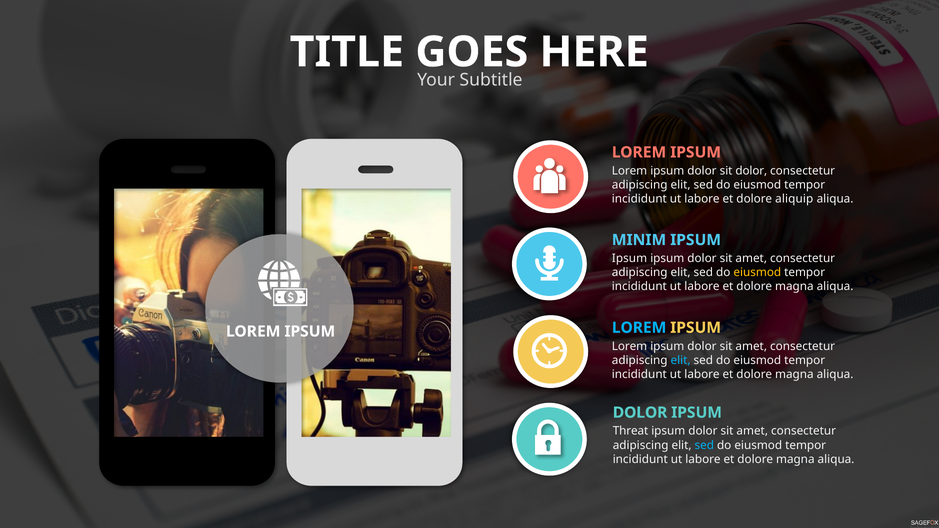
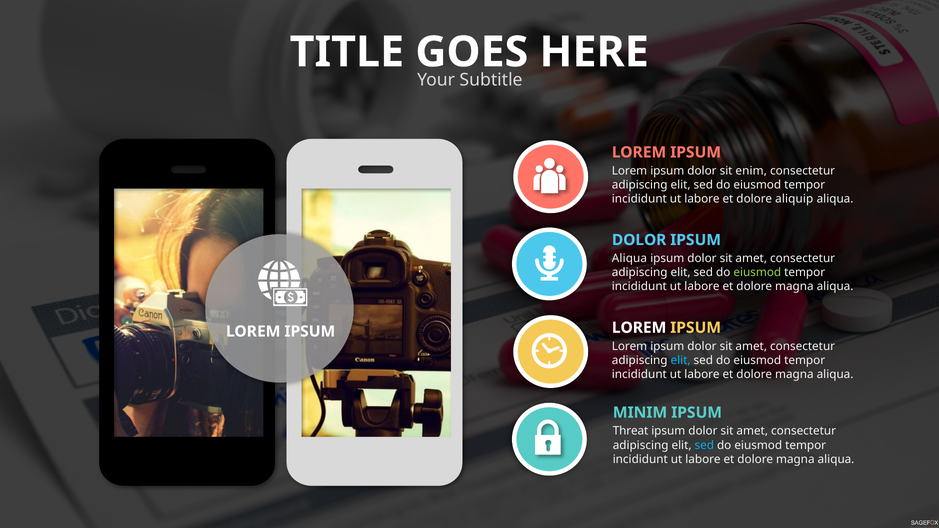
sit dolor: dolor -> enim (751, 171)
MINIM: MINIM -> DOLOR (639, 240)
Ipsum: Ipsum -> Aliqua (629, 259)
eiusmod colour: yellow -> light green (757, 273)
LOREM colour: light blue -> white (639, 328)
DOLOR: DOLOR -> MINIM (640, 413)
